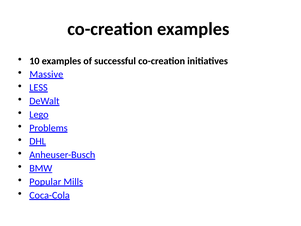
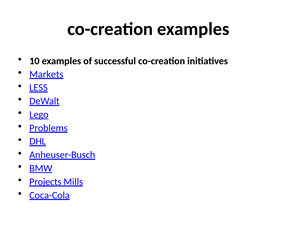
Massive: Massive -> Markets (46, 74)
Popular: Popular -> Projects (45, 182)
